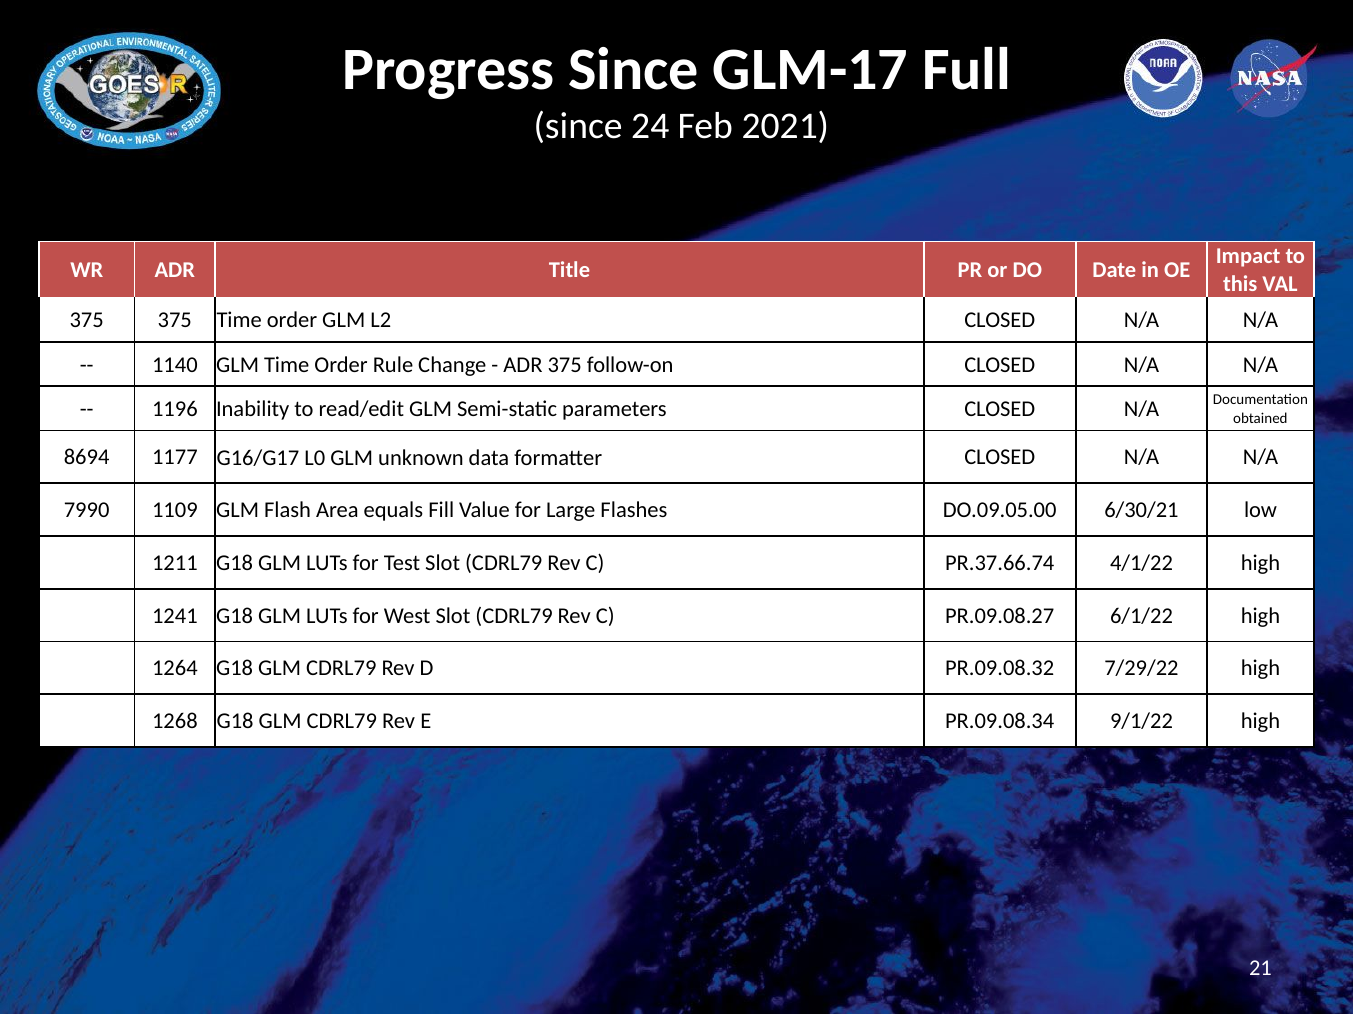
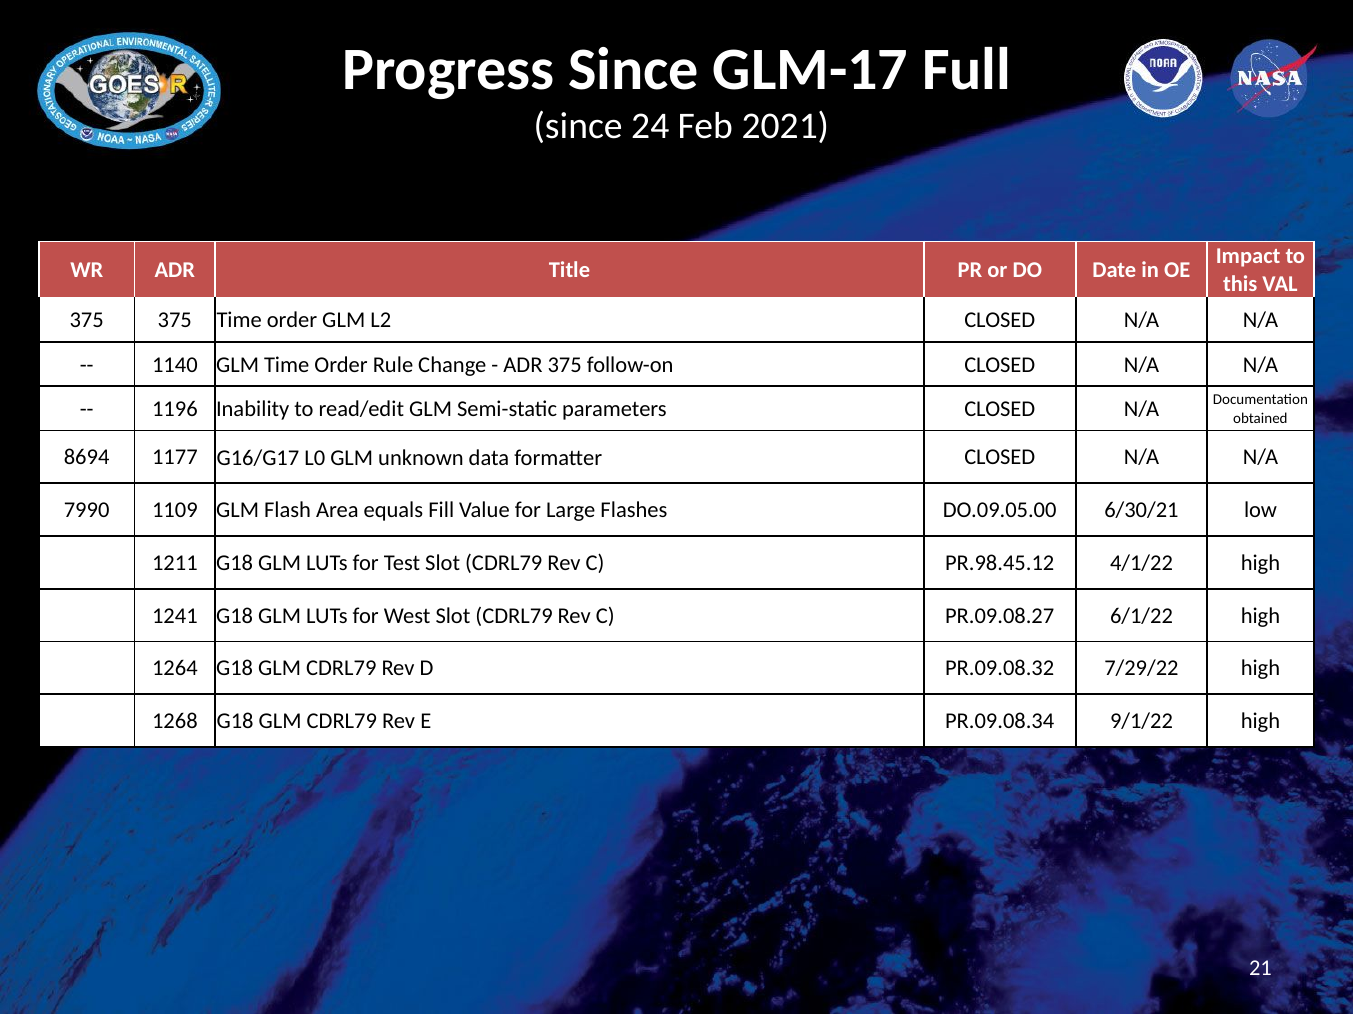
PR.37.66.74: PR.37.66.74 -> PR.98.45.12 (1000, 563)
